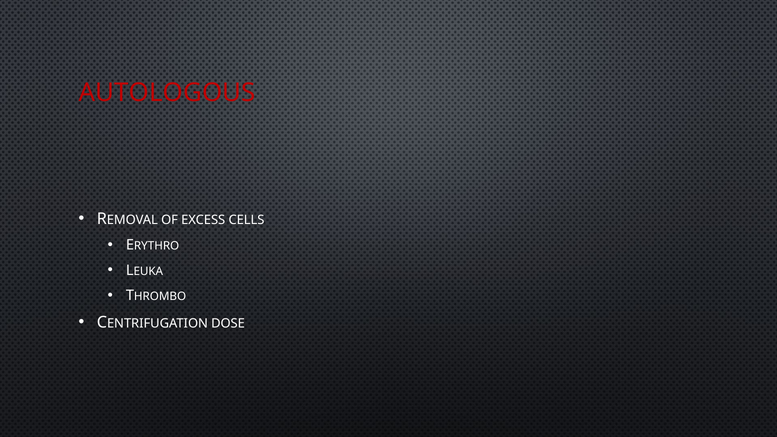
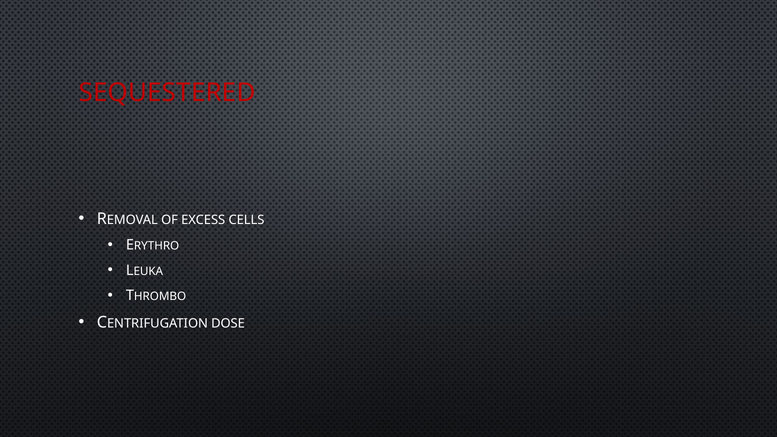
AUTOLOGOUS: AUTOLOGOUS -> SEQUESTERED (167, 93)
